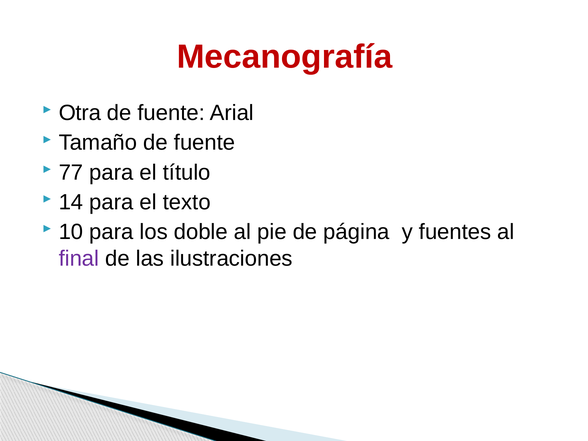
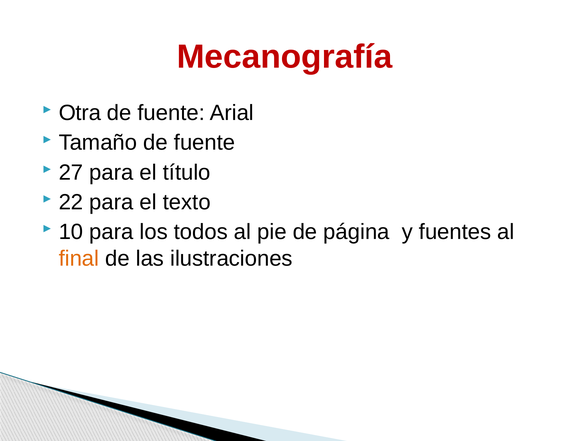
77: 77 -> 27 (71, 172)
14: 14 -> 22 (71, 202)
doble: doble -> todos (201, 232)
final colour: purple -> orange (79, 258)
